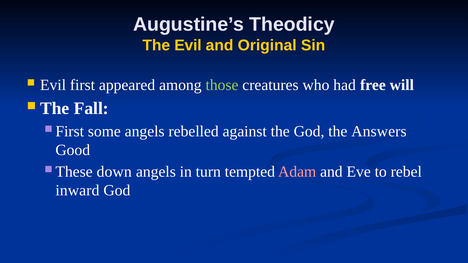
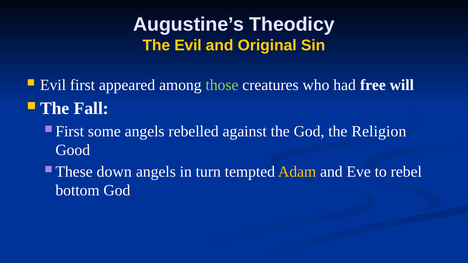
Answers: Answers -> Religion (379, 131)
Adam colour: pink -> yellow (297, 172)
inward: inward -> bottom (78, 191)
